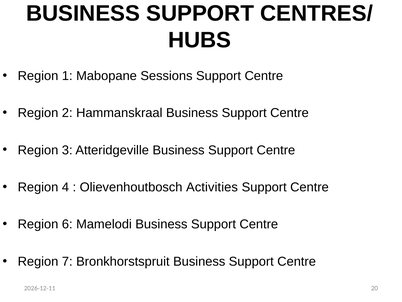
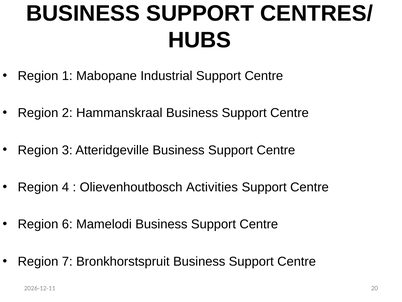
Sessions: Sessions -> Industrial (166, 76)
